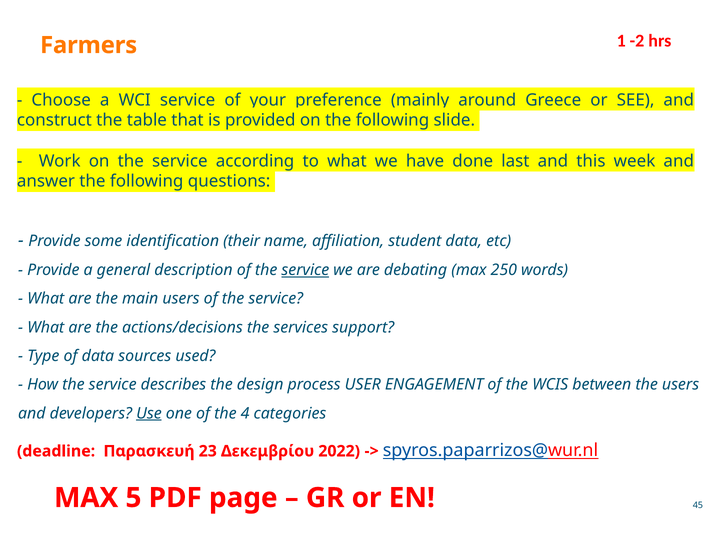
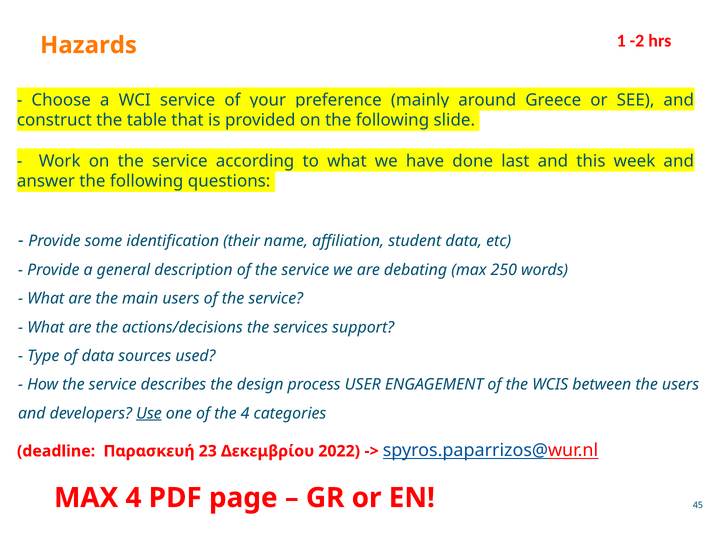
Farmers: Farmers -> Hazards (88, 45)
service underline: present -> none (305, 270)
MAX 5: 5 -> 4 (133, 498)
